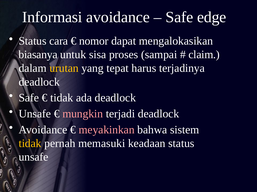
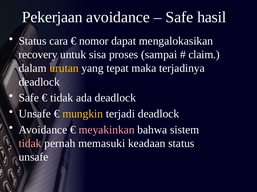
Informasi: Informasi -> Pekerjaan (52, 17)
edge: edge -> hasil (212, 17)
biasanya: biasanya -> recovery (38, 55)
harus: harus -> maka (144, 68)
mungkin colour: pink -> yellow (83, 114)
tidak colour: yellow -> pink (30, 144)
